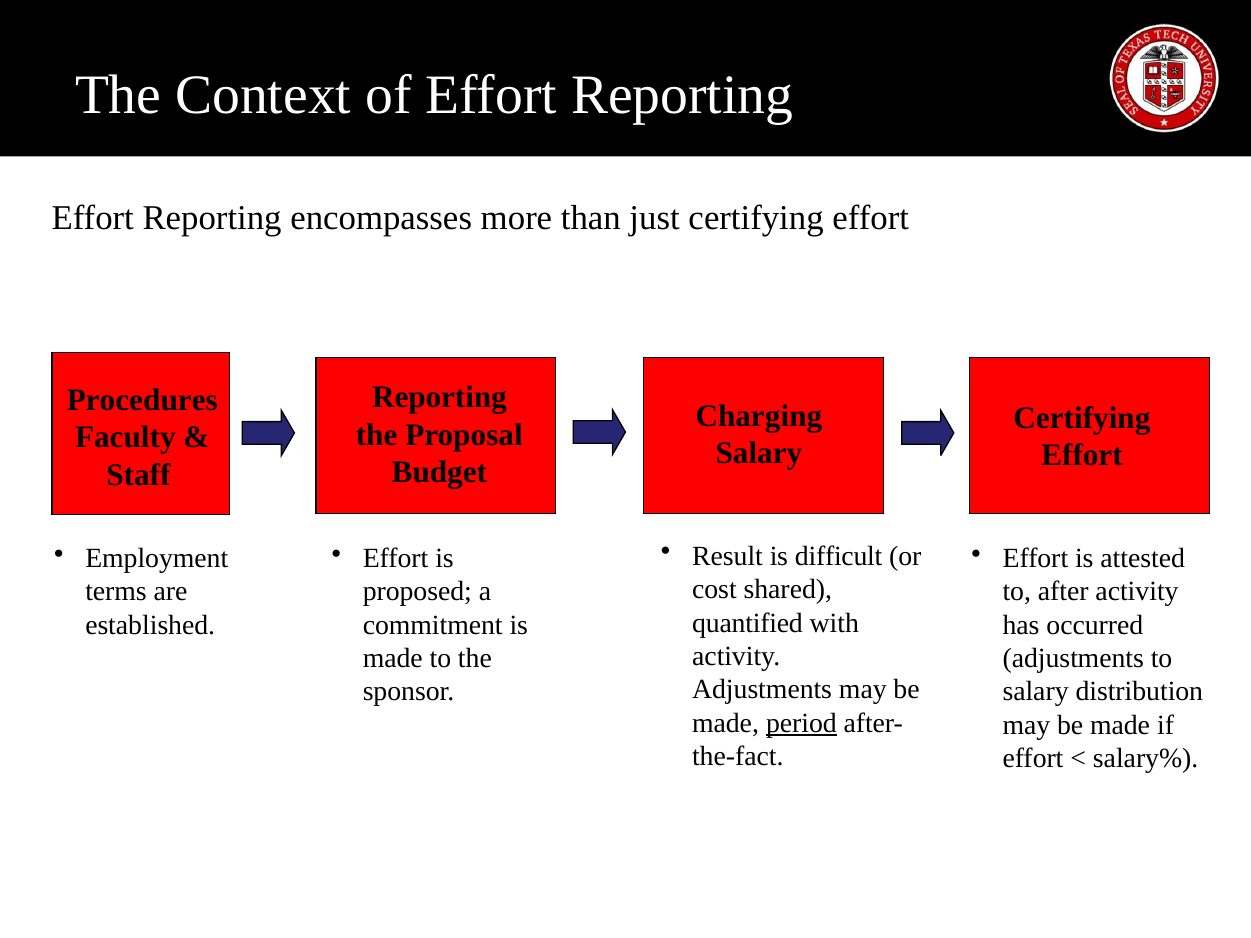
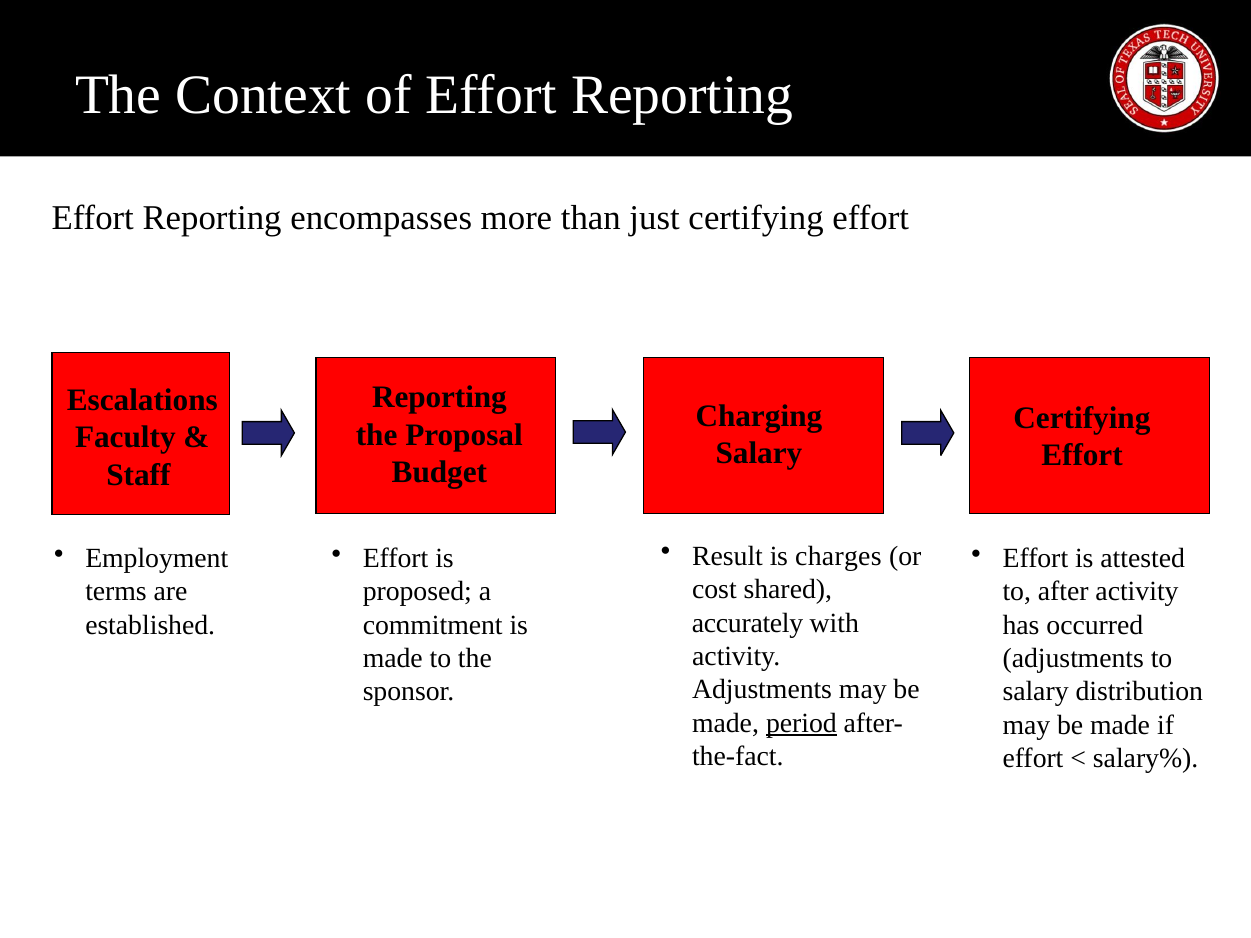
Procedures: Procedures -> Escalations (142, 400)
difficult: difficult -> charges (838, 556)
quantified: quantified -> accurately (748, 623)
